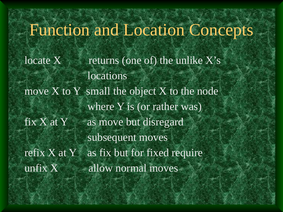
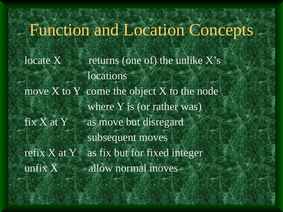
small: small -> come (98, 91)
require: require -> integer (187, 153)
